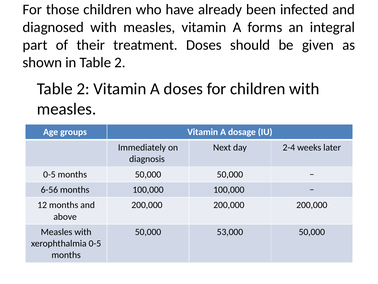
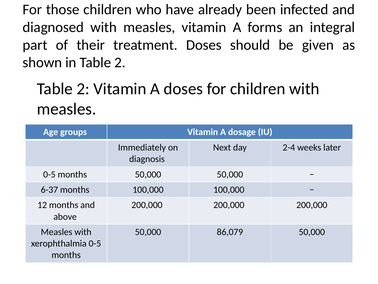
6-56: 6-56 -> 6-37 (49, 189)
53,000: 53,000 -> 86,079 (230, 232)
